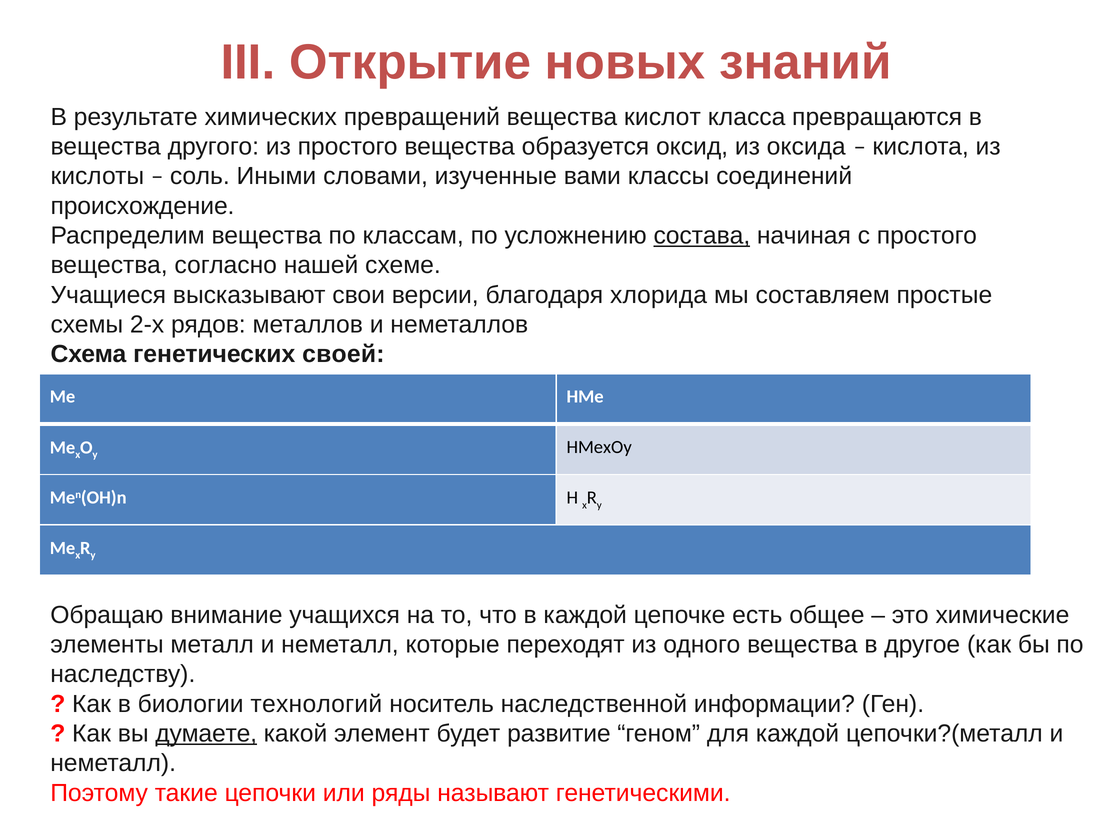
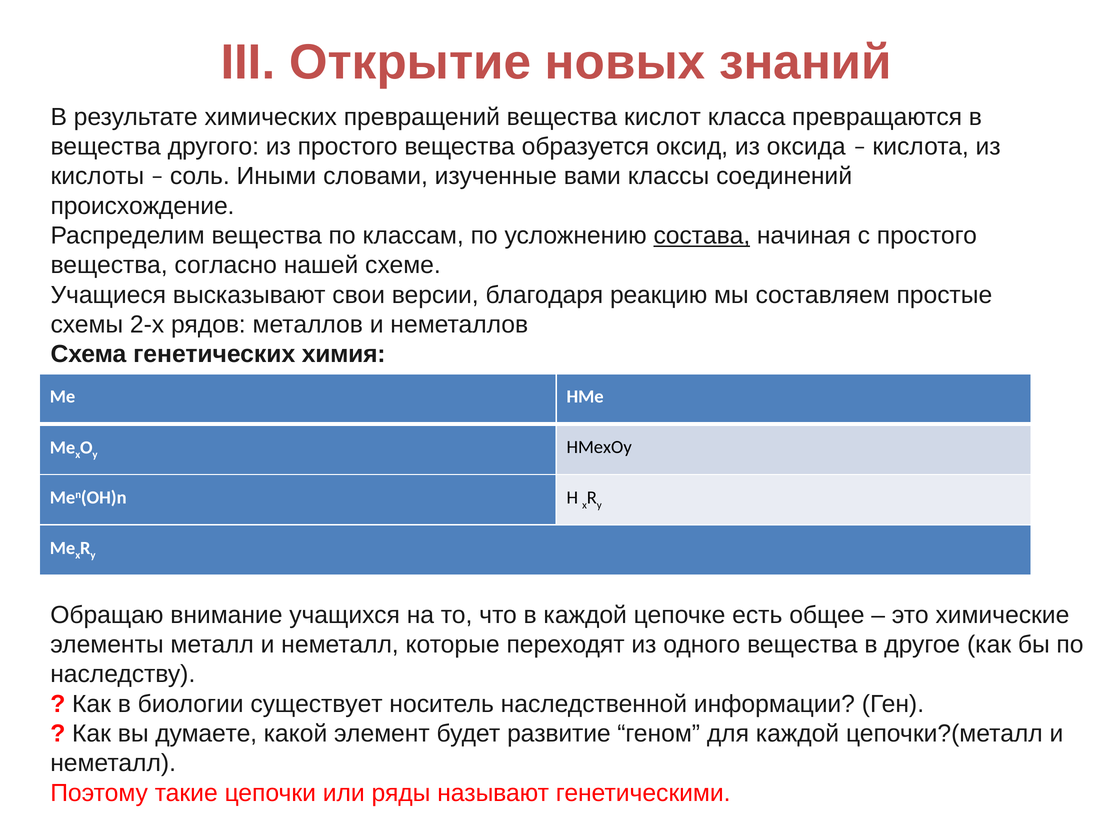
хлорида: хлорида -> реакцию (659, 295)
своей: своей -> химия (344, 354)
технологий: технологий -> существует (316, 704)
думаете underline: present -> none (206, 733)
